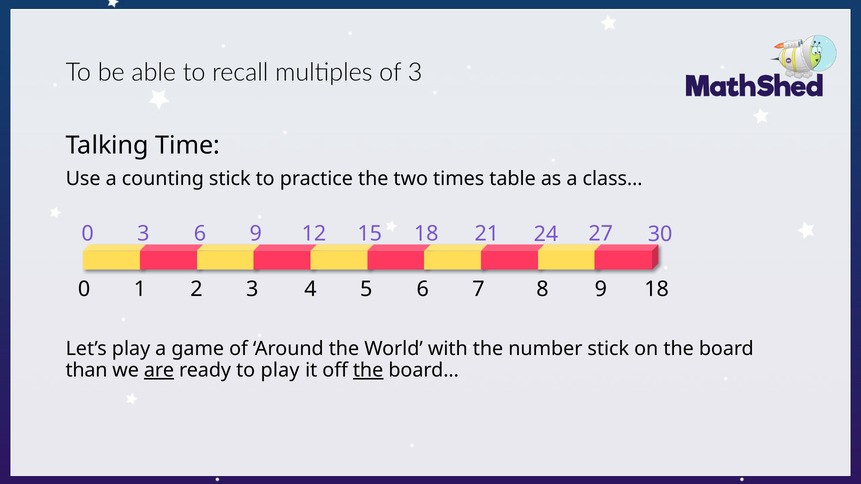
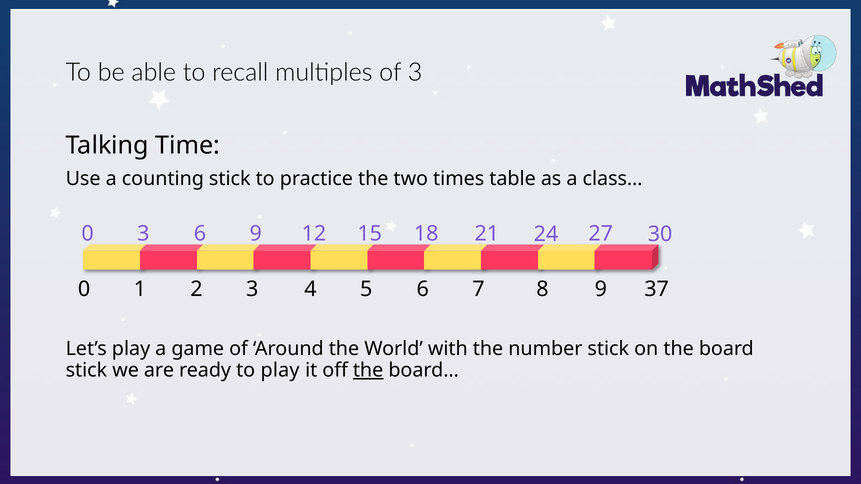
8 9 18: 18 -> 37 (657, 290)
than: than -> stick (86, 371)
are underline: present -> none (159, 371)
